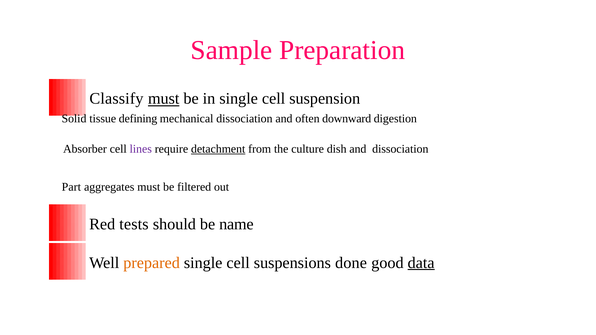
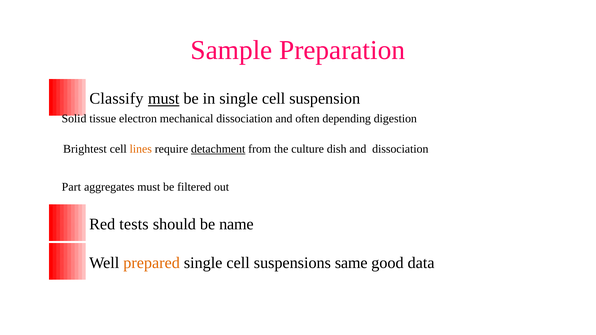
defining: defining -> electron (138, 119)
downward: downward -> depending (347, 119)
Absorber: Absorber -> Brightest (85, 149)
lines colour: purple -> orange (141, 149)
done: done -> same (351, 263)
data underline: present -> none (421, 263)
